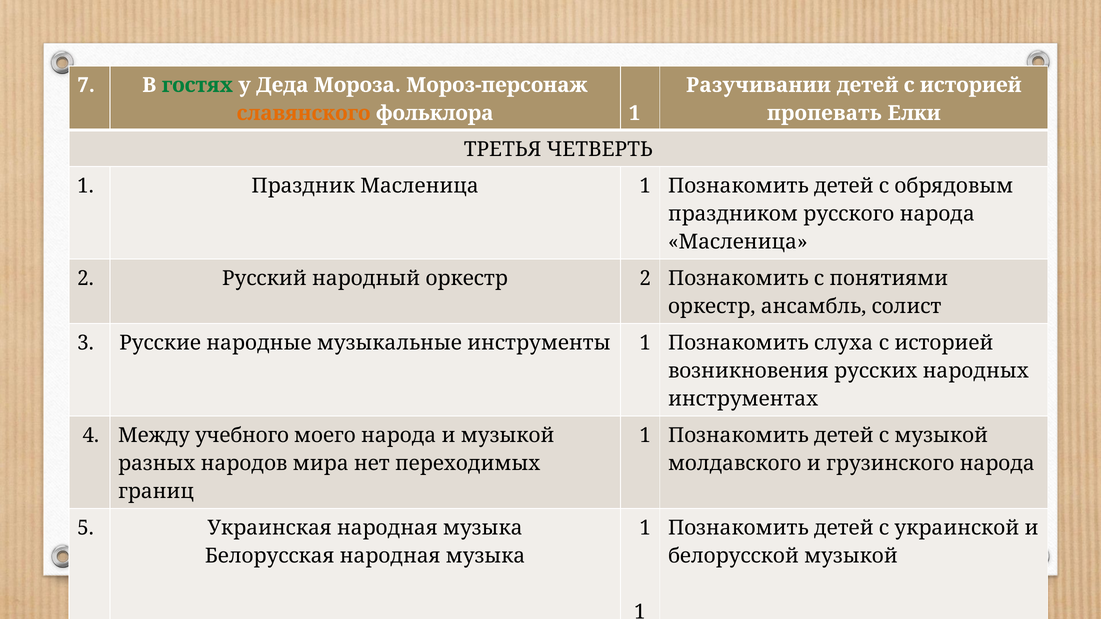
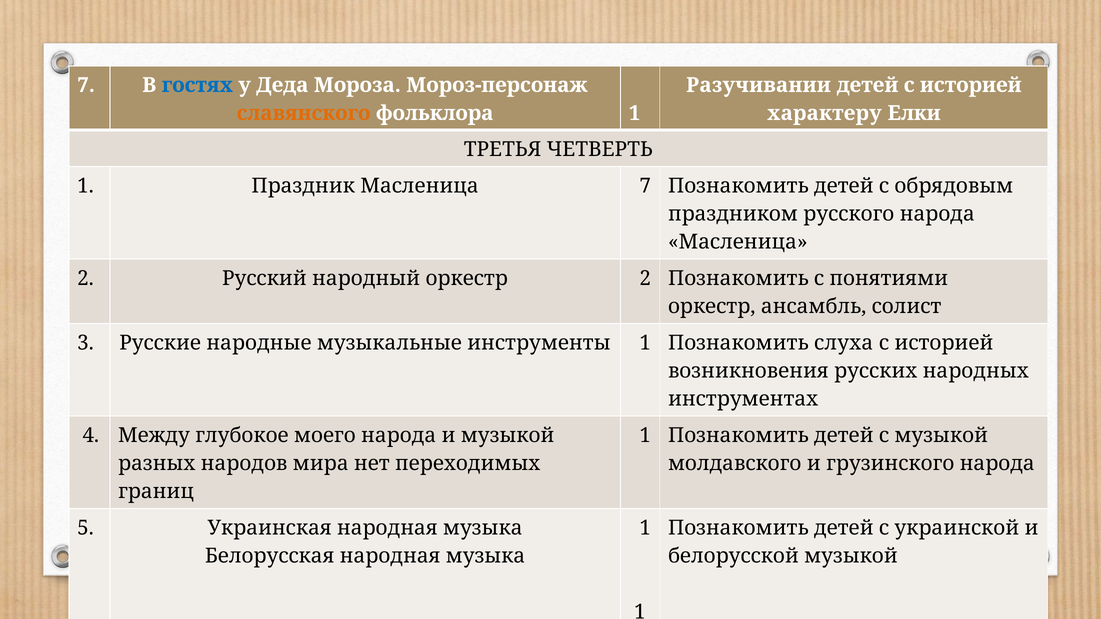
гостях colour: green -> blue (197, 85)
пропевать: пропевать -> характеру (824, 113)
Масленица 1: 1 -> 7 (645, 186)
учебного: учебного -> глубокое (242, 436)
